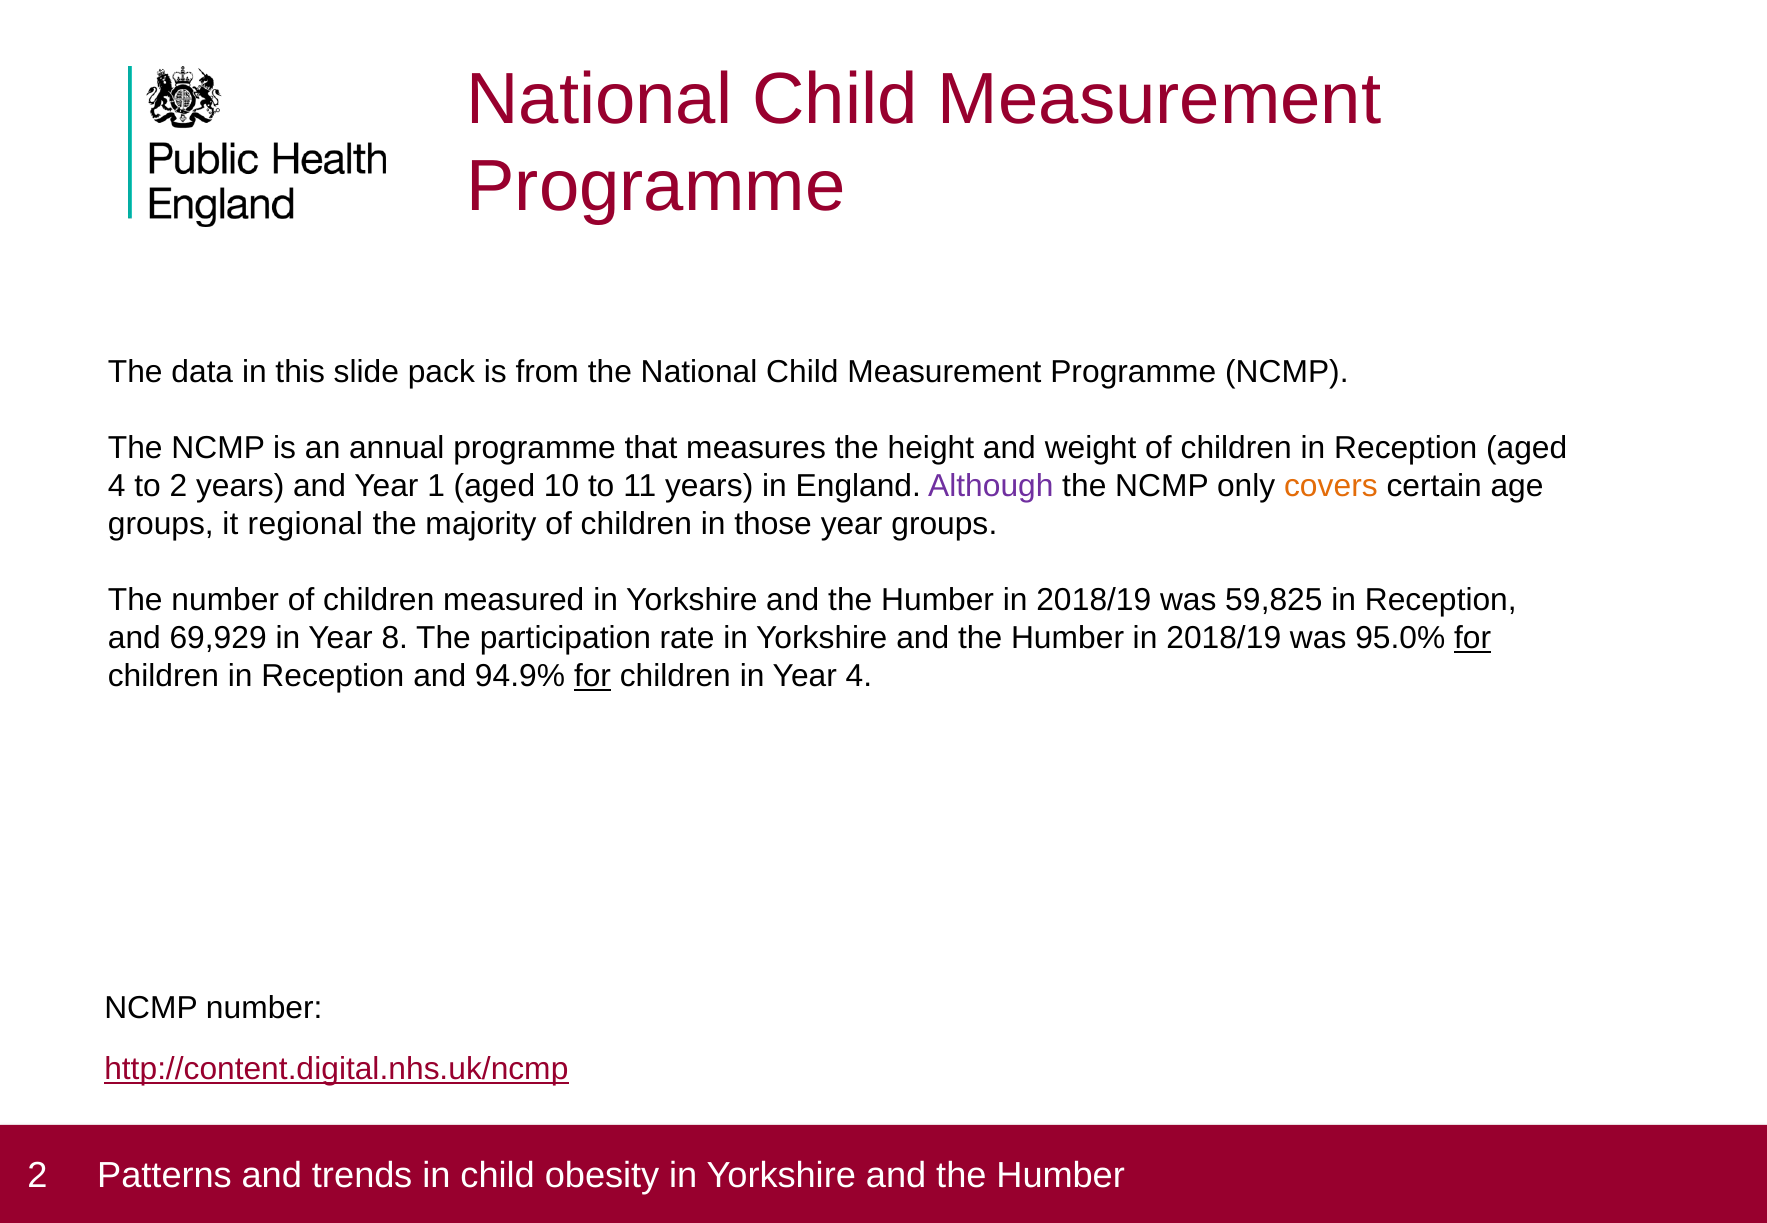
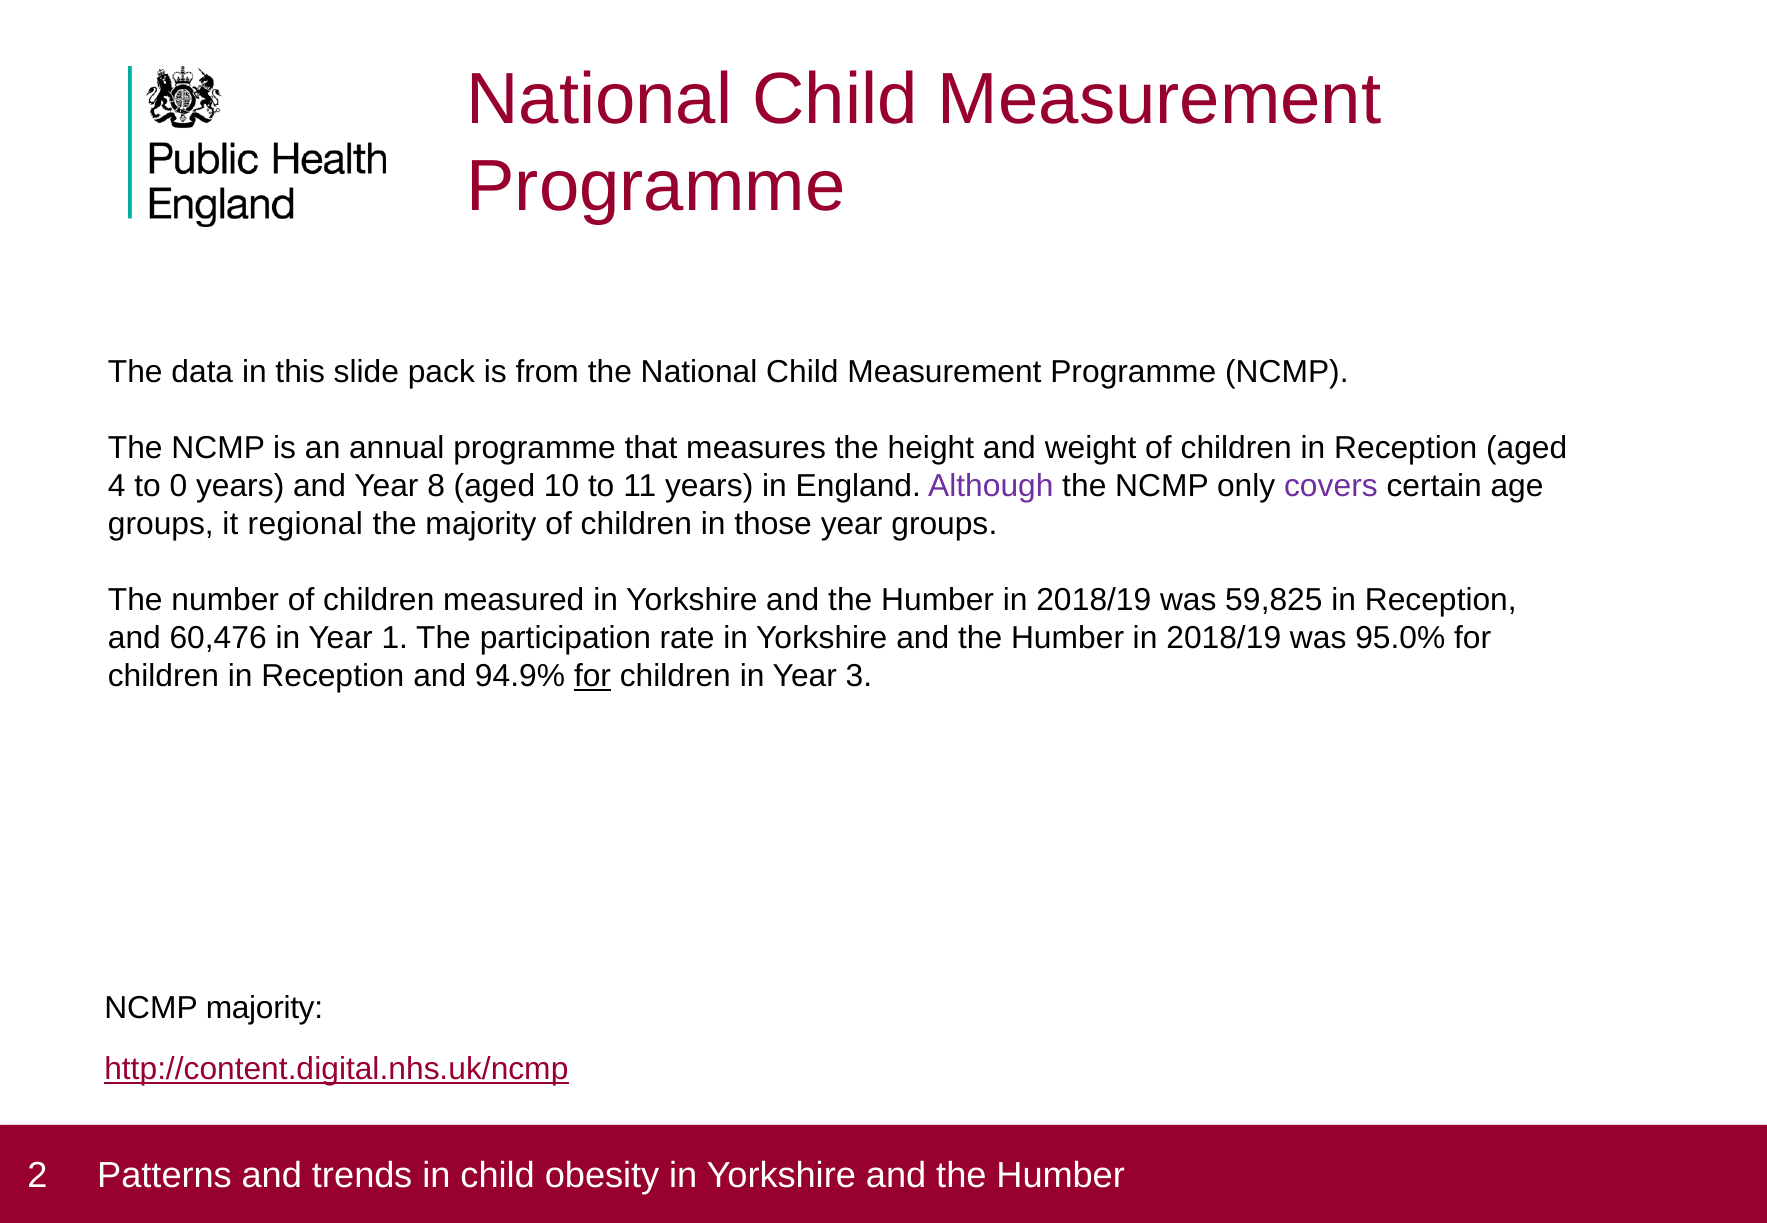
to 2: 2 -> 0 (178, 486)
1: 1 -> 8 (436, 486)
covers colour: orange -> purple (1331, 486)
69,929: 69,929 -> 60,476 (218, 638)
8: 8 -> 1 (395, 638)
for underline: present -> none (1473, 638)
Year 4: 4 -> 3 (859, 676)
NCMP number: number -> majority (264, 1008)
